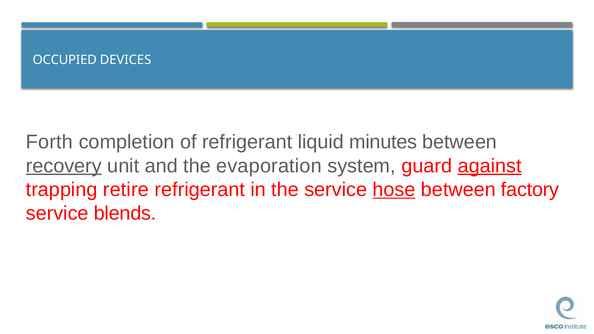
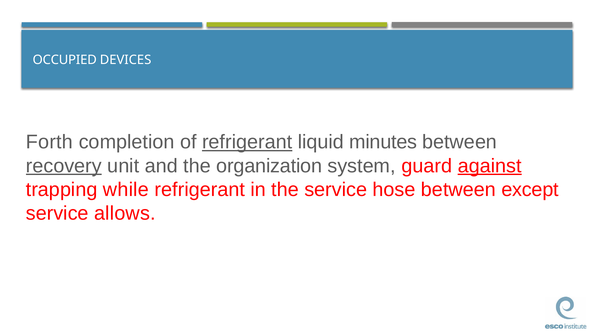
refrigerant underline: none -> present (247, 142)
evaporation: evaporation -> organization (269, 166)
retire: retire -> while (126, 190)
hose underline: present -> none (394, 190)
factory: factory -> except (530, 190)
blends: blends -> allows (125, 213)
